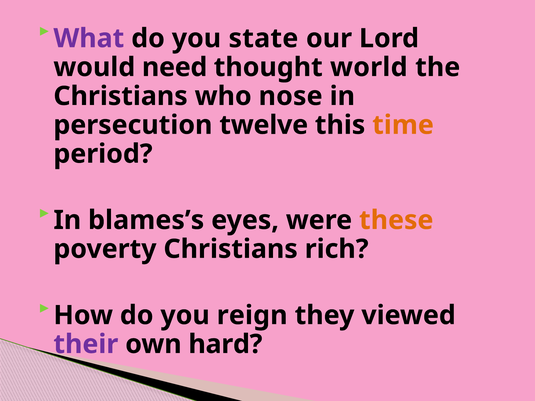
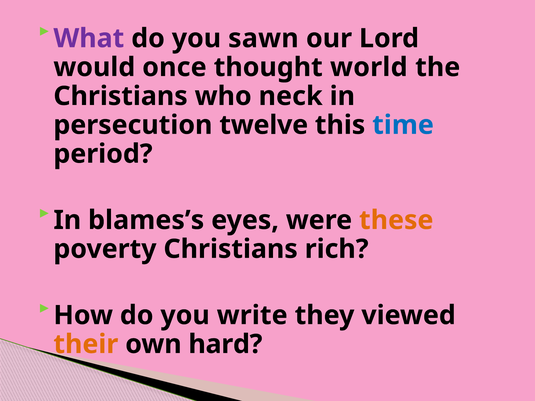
state: state -> sawn (263, 38)
need: need -> once (174, 67)
nose: nose -> neck (291, 96)
time colour: orange -> blue (403, 125)
reign: reign -> write (252, 316)
their colour: purple -> orange (86, 344)
